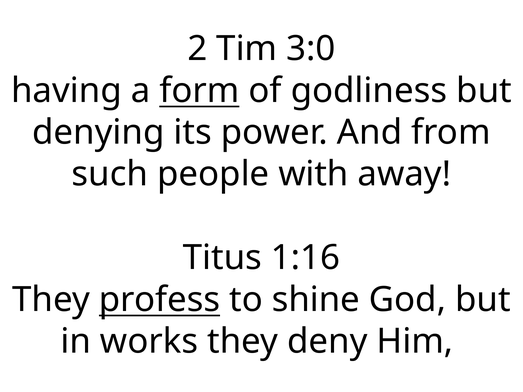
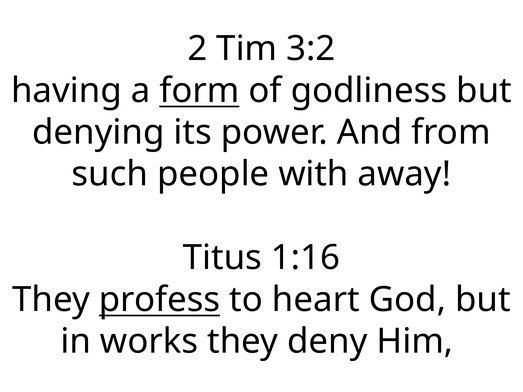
3:0: 3:0 -> 3:2 (311, 49)
shine: shine -> heart (316, 300)
